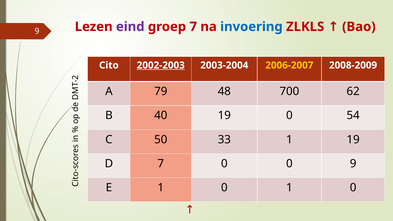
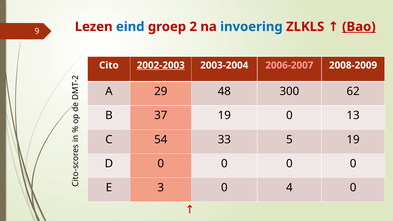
eind colour: purple -> blue (130, 27)
groep 7: 7 -> 2 (193, 27)
Bao underline: none -> present (359, 27)
2006-2007 colour: yellow -> pink (289, 65)
79: 79 -> 29 (161, 91)
700: 700 -> 300 (289, 91)
40: 40 -> 37 (161, 115)
54: 54 -> 13 (353, 115)
50: 50 -> 54 (161, 140)
33 1: 1 -> 5 (289, 140)
D 7: 7 -> 0 (161, 164)
9: 9 -> 0 (353, 164)
E 1: 1 -> 3 (161, 188)
0 1: 1 -> 4 (289, 188)
